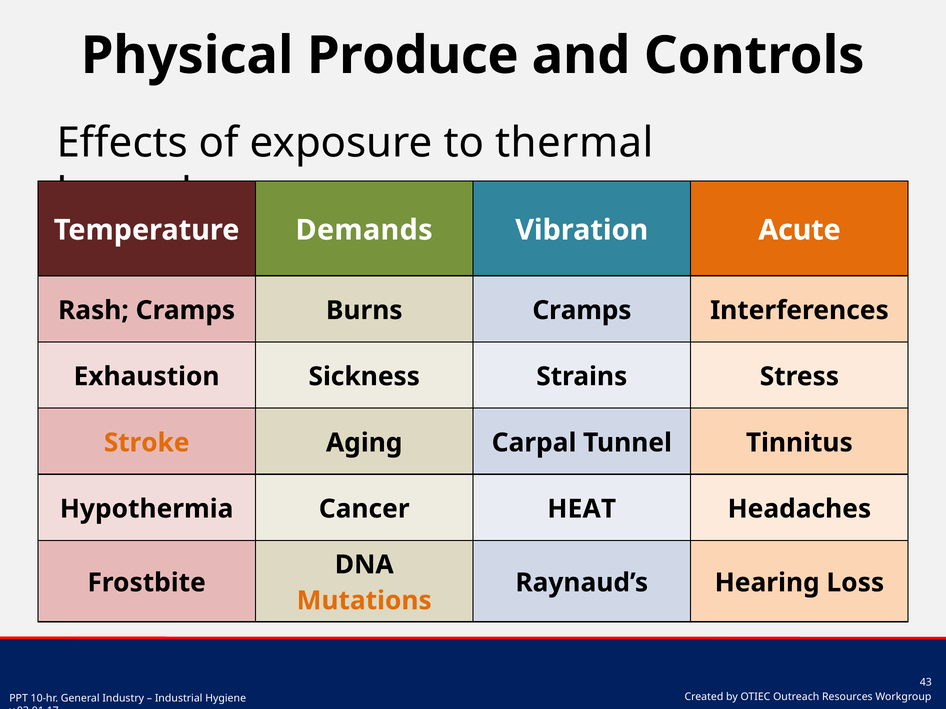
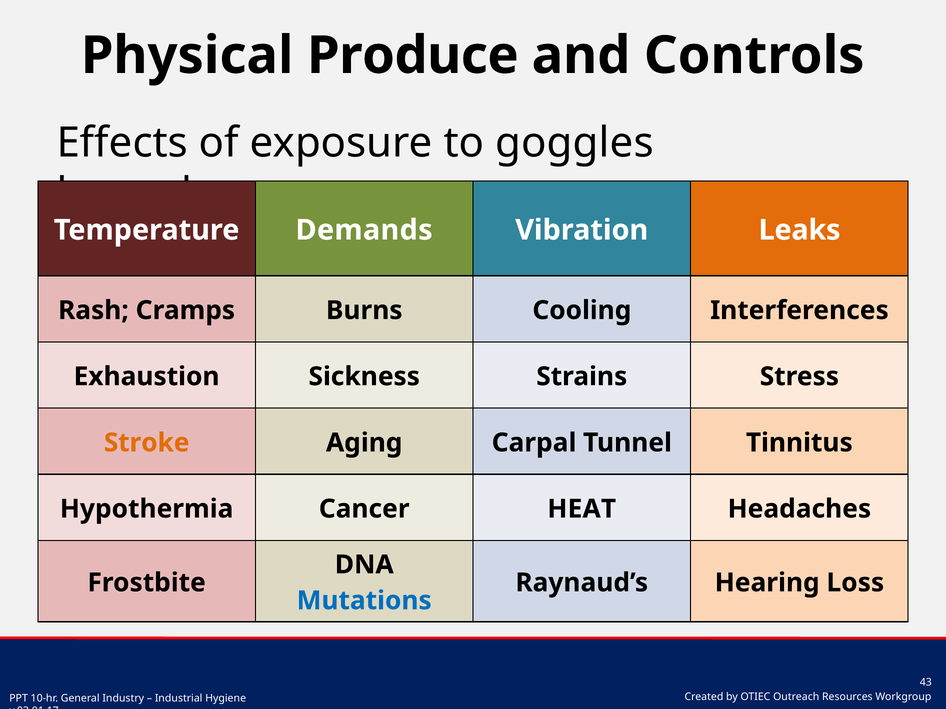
thermal: thermal -> goggles (575, 143)
Acute: Acute -> Leaks (800, 230)
Burns Cramps: Cramps -> Cooling (582, 311)
Mutations colour: orange -> blue (364, 601)
